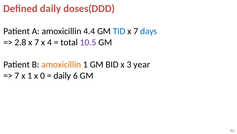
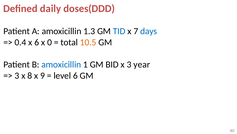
4.4: 4.4 -> 1.3 (89, 31)
2.8: 2.8 -> 0.4 (20, 42)
7: 7 -> 6 (37, 42)
4: 4 -> 0 (50, 42)
10.5 colour: purple -> orange (88, 42)
amoxicillin colour: orange -> blue (61, 64)
7: 7 -> 3 (17, 75)
x 1: 1 -> 8 (30, 75)
0: 0 -> 9 (43, 75)
daily: daily -> level (62, 75)
